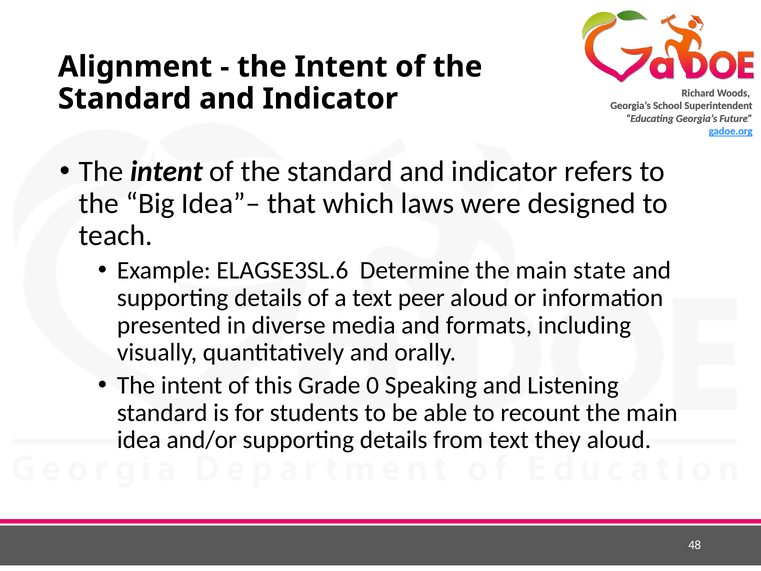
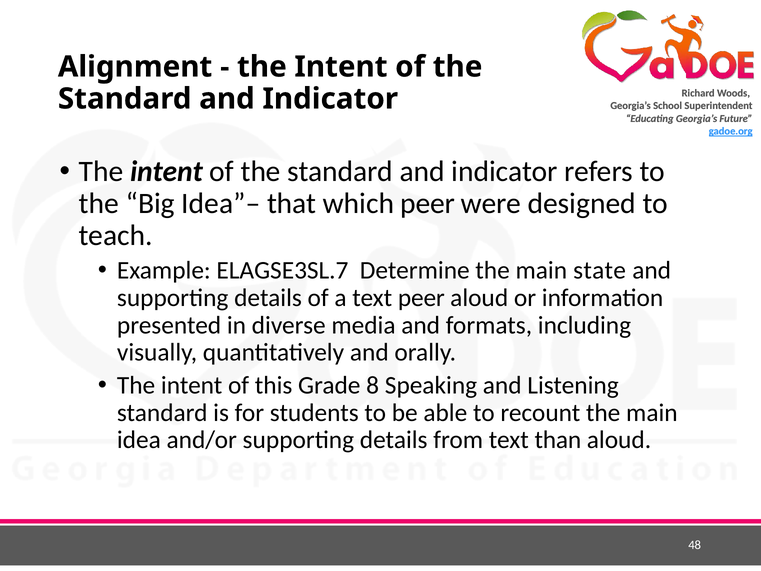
which laws: laws -> peer (428, 203)
ELAGSE3SL.6: ELAGSE3SL.6 -> ELAGSE3SL.7 (282, 270)
0: 0 -> 8 (373, 385)
they: they -> than (558, 440)
